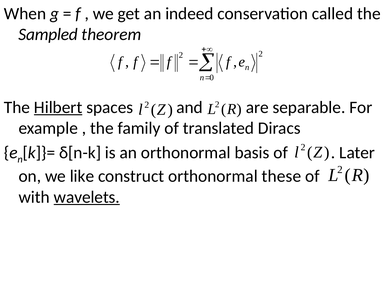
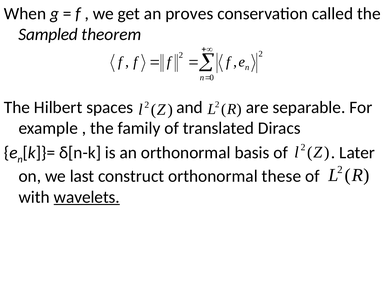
indeed: indeed -> proves (189, 14)
Hilbert underline: present -> none (58, 107)
like: like -> last (82, 176)
